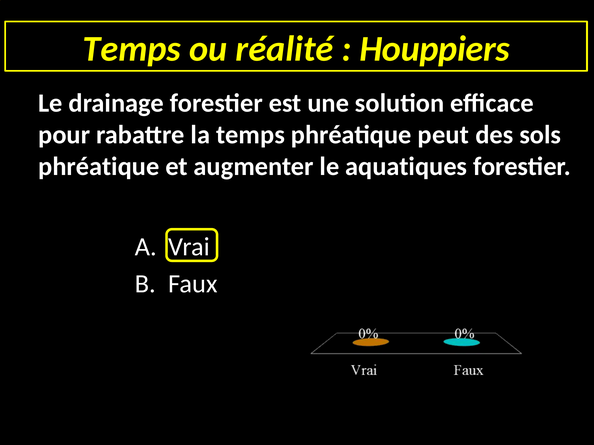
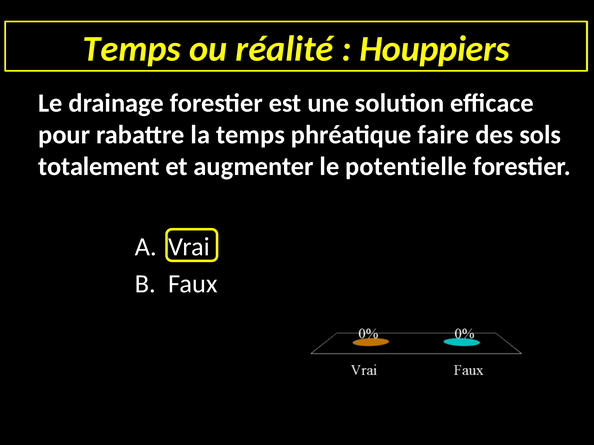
peut: peut -> faire (443, 135)
phréatique: phréatique -> totalement (99, 167)
aquatiques: aquatiques -> potentielle (406, 167)
